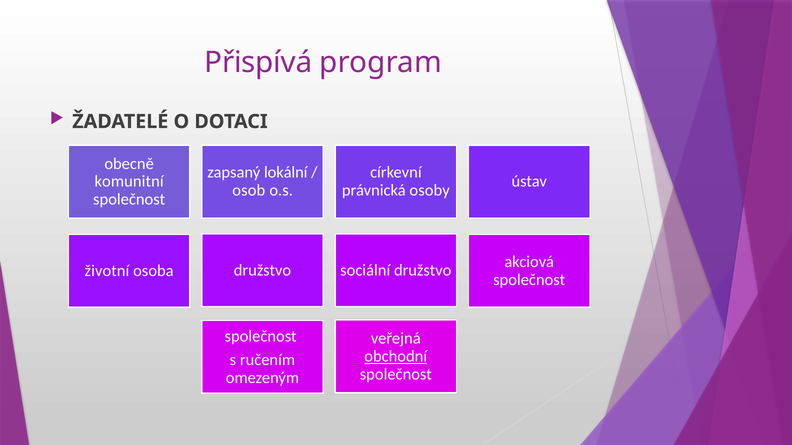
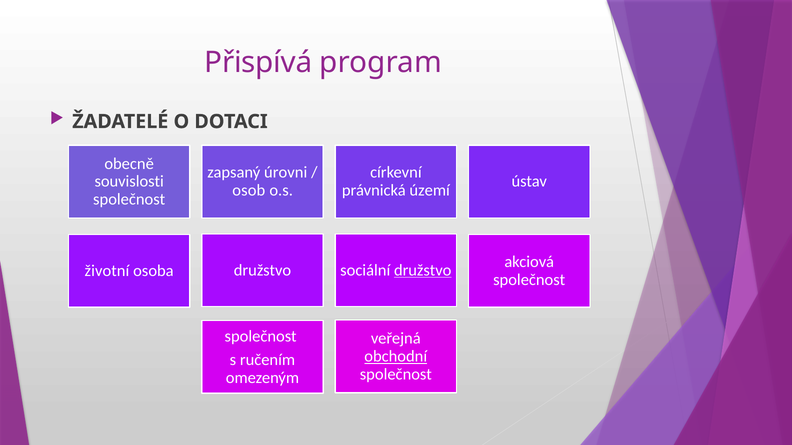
lokální: lokální -> úrovni (286, 173)
komunitní: komunitní -> souvislosti (129, 182)
osoby: osoby -> území (430, 191)
družstvo underline: none -> present (423, 270)
